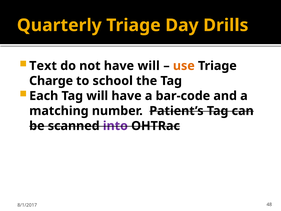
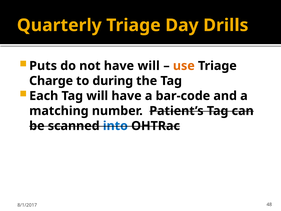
Text: Text -> Puts (43, 66)
school: school -> during (113, 81)
into colour: purple -> blue (115, 126)
